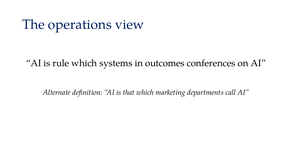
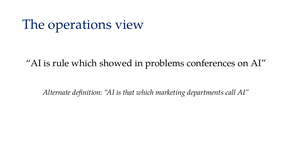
systems: systems -> showed (116, 63)
outcomes: outcomes -> problems (165, 63)
